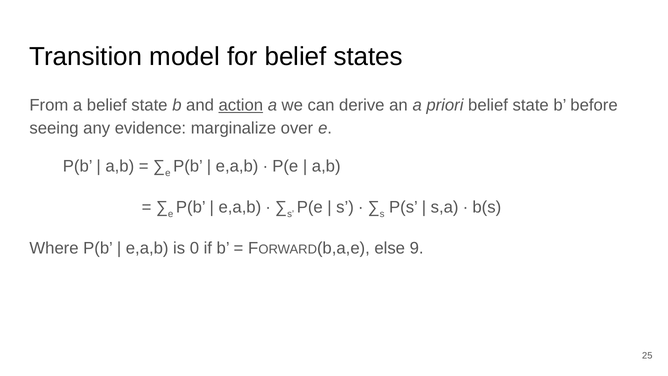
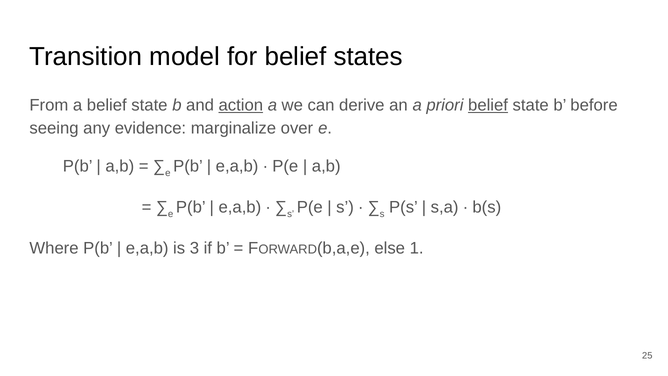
belief underline: none -> present (488, 105)
0: 0 -> 3 (194, 248)
9: 9 -> 1 (417, 248)
